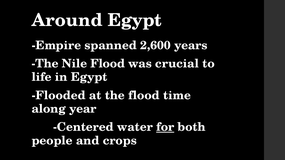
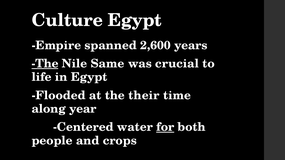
Around: Around -> Culture (67, 20)
The underline: none -> present (45, 64)
Nile Flood: Flood -> Same (108, 64)
the flood: flood -> their (144, 95)
